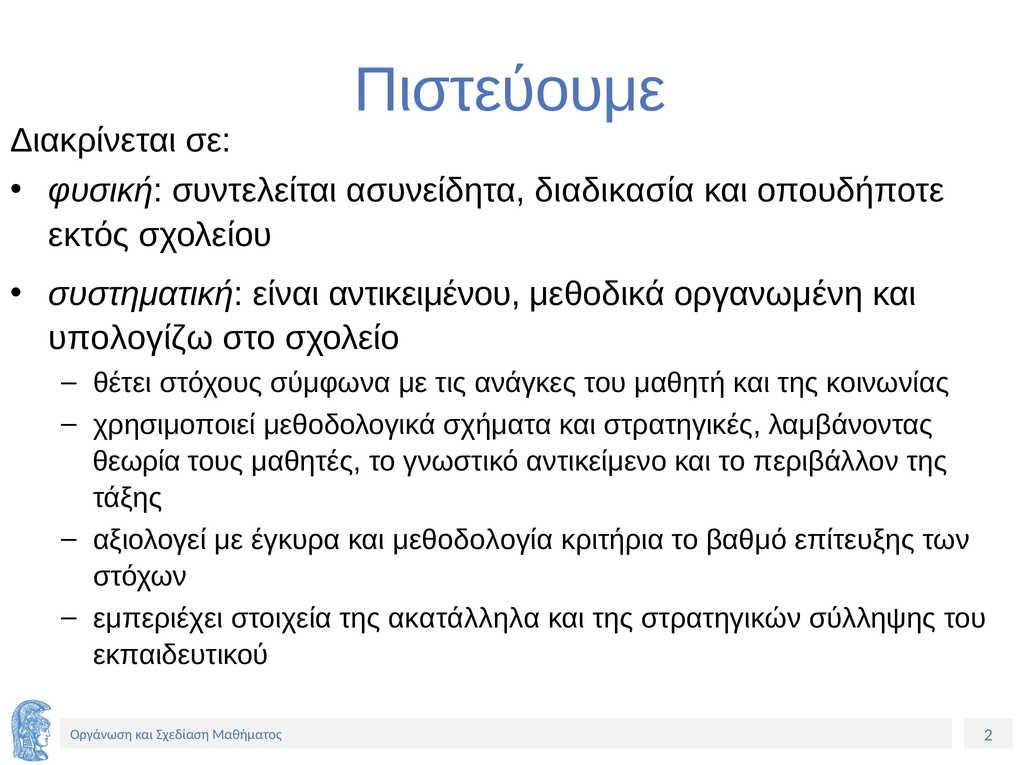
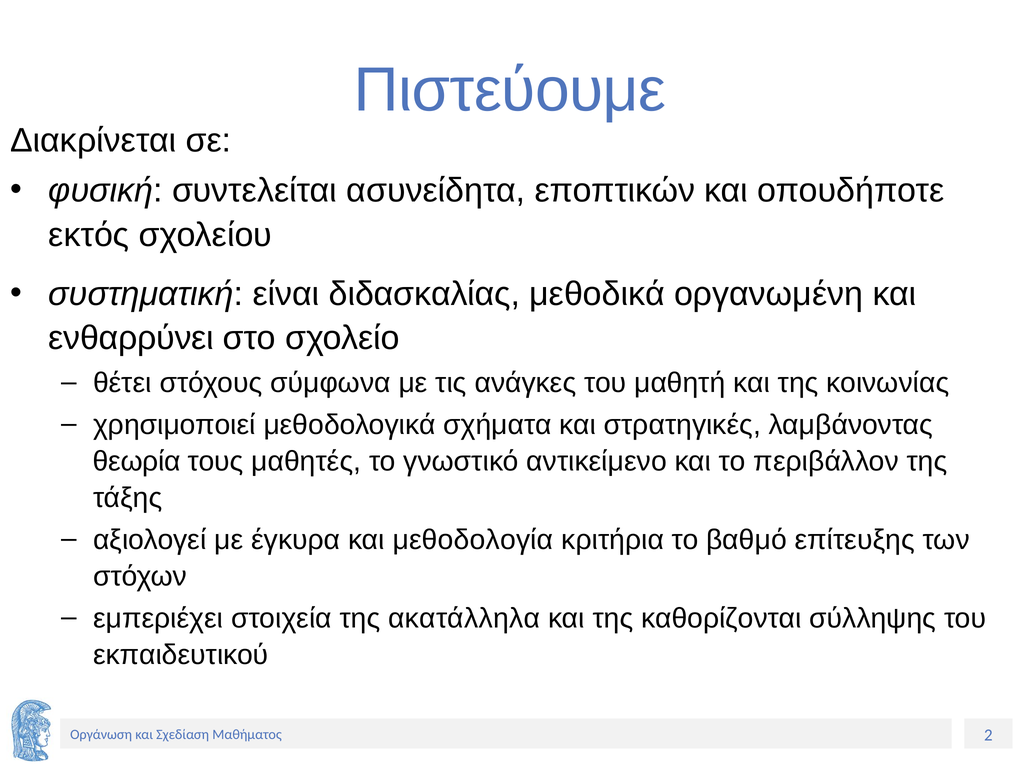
διαδικασία: διαδικασία -> εποπτικών (615, 191)
αντικειμένου: αντικειμένου -> διδασκαλίας (424, 294)
υπολογίζω: υπολογίζω -> ενθαρρύνει (131, 338)
στρατηγικών: στρατηγικών -> καθορίζονται (721, 618)
